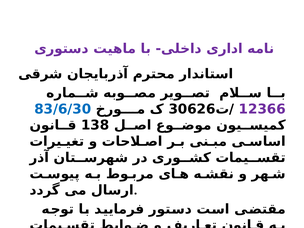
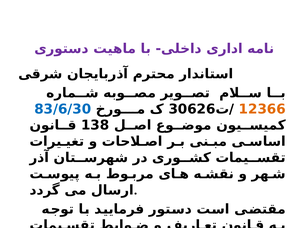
12366 colour: purple -> orange (262, 109)
